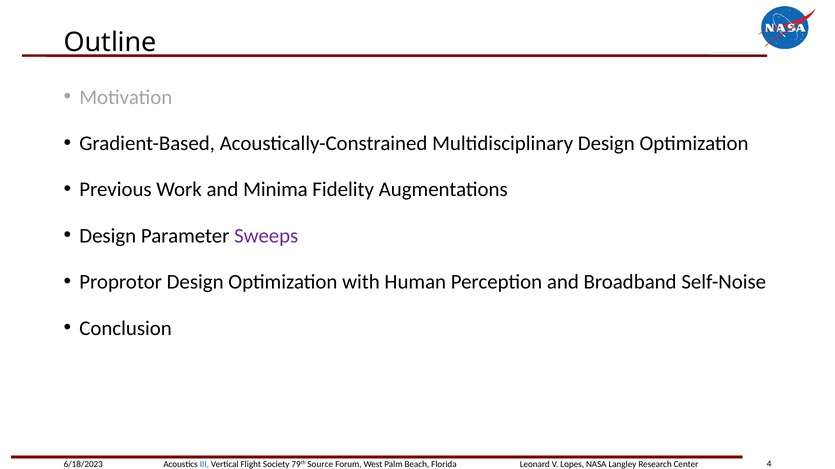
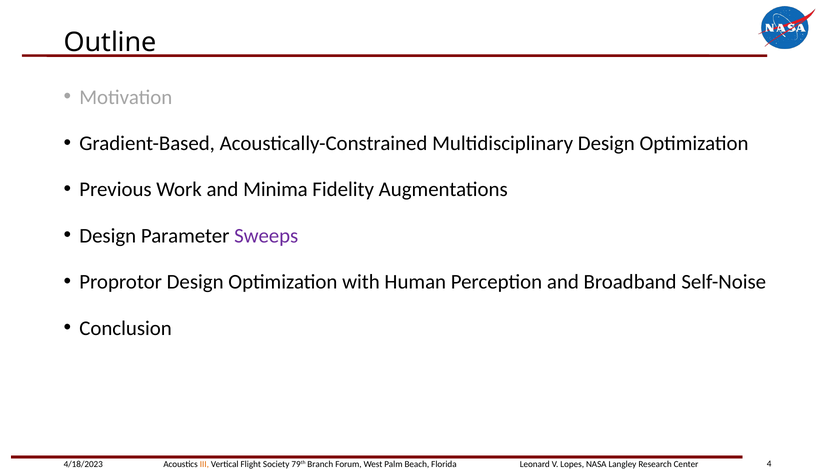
6/18/2023: 6/18/2023 -> 4/18/2023 (83, 465)
III colour: blue -> orange (204, 465)
Source: Source -> Branch (320, 465)
